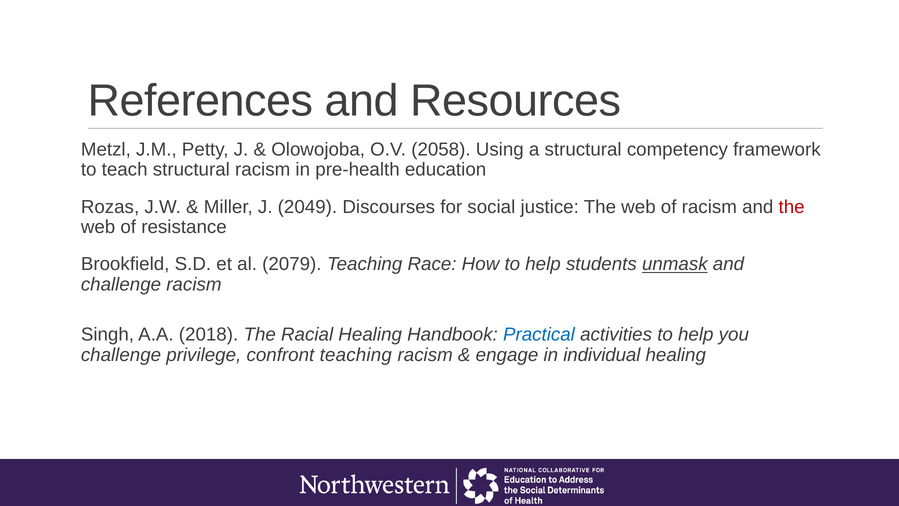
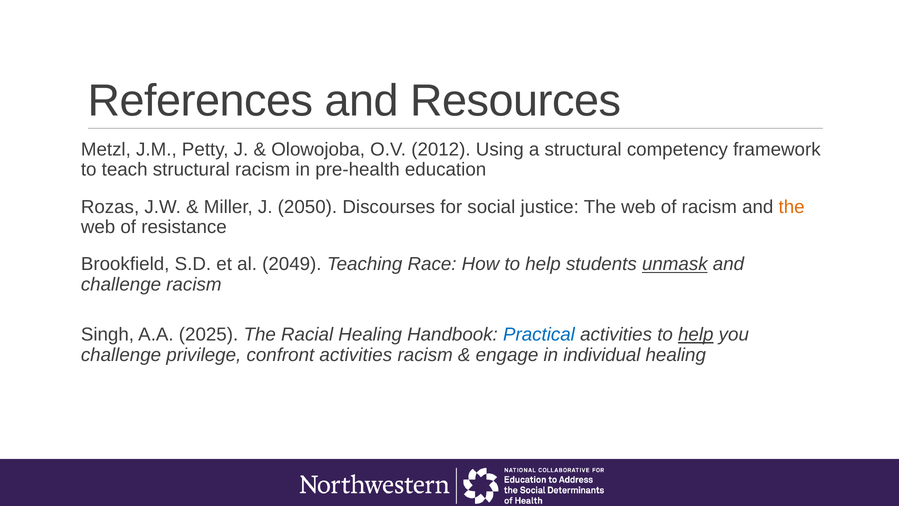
2058: 2058 -> 2012 (441, 149)
2049: 2049 -> 2050 (307, 207)
the colour: red -> orange (792, 207)
2079: 2079 -> 2049 (292, 264)
2018: 2018 -> 2025 (209, 334)
help underline: none -> present (696, 334)
confront teaching: teaching -> activities (356, 355)
